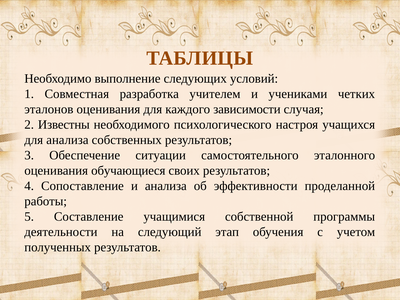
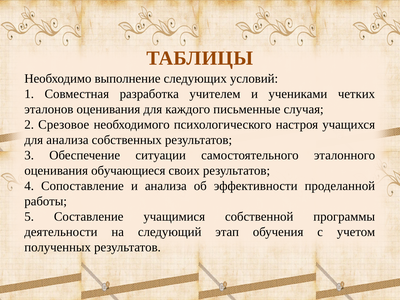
зависимости: зависимости -> письменные (247, 109)
Известны: Известны -> Срезовое (64, 125)
